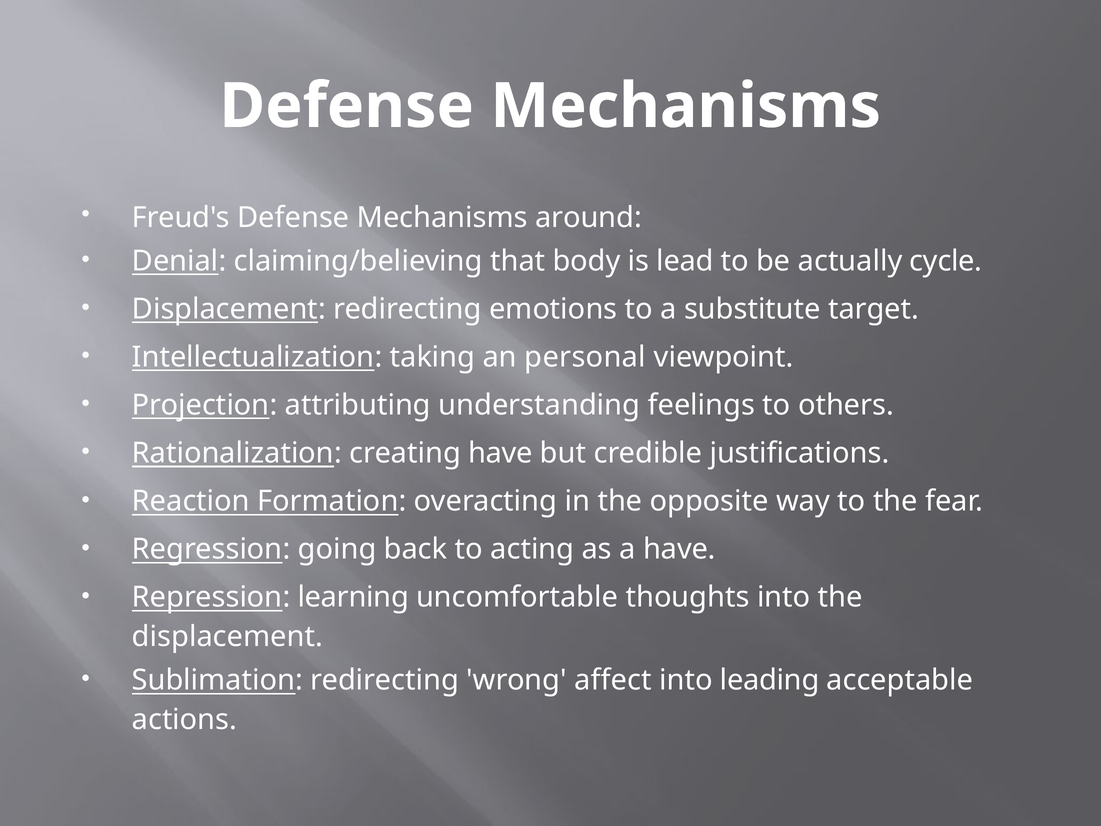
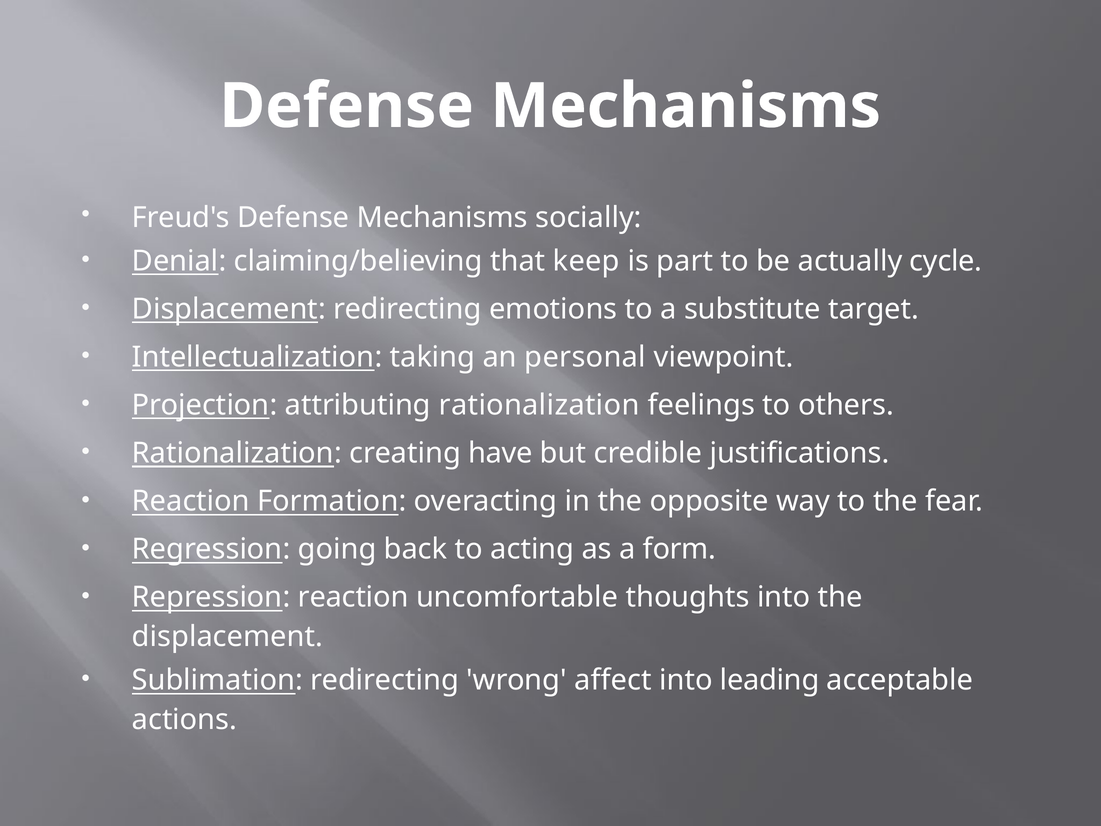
around: around -> socially (588, 218)
body: body -> keep (586, 261)
lead: lead -> part (685, 261)
attributing understanding: understanding -> rationalization (539, 405)
a have: have -> form (679, 549)
Repression learning: learning -> reaction (353, 597)
